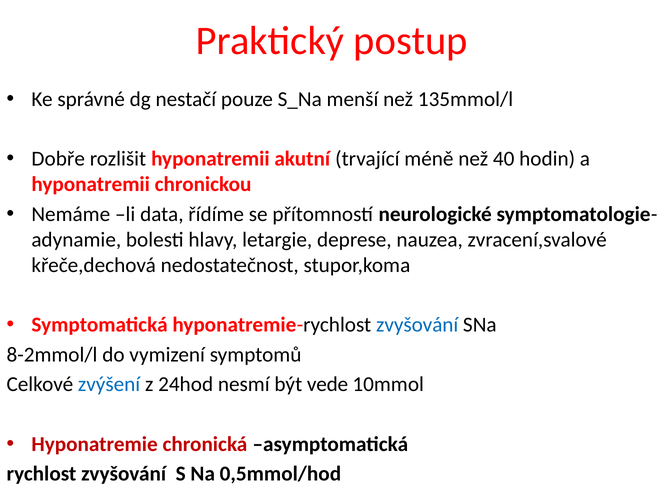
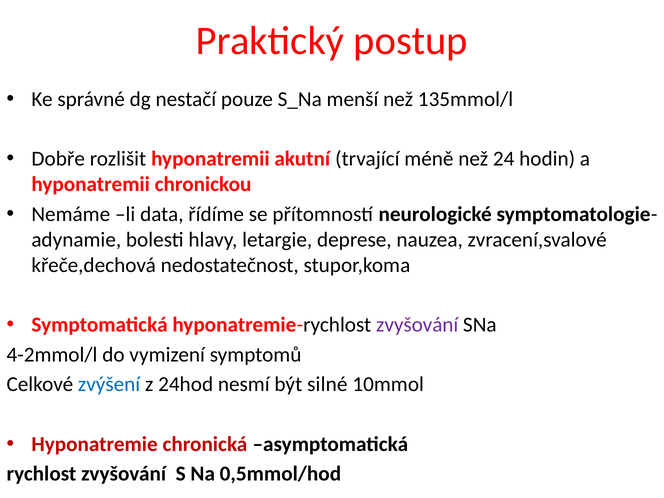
40: 40 -> 24 (504, 159)
zvyšování colour: blue -> purple (417, 325)
8-2mmol/l: 8-2mmol/l -> 4-2mmol/l (52, 355)
vede: vede -> silné (327, 384)
